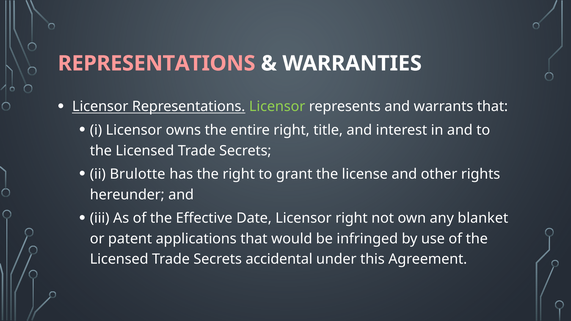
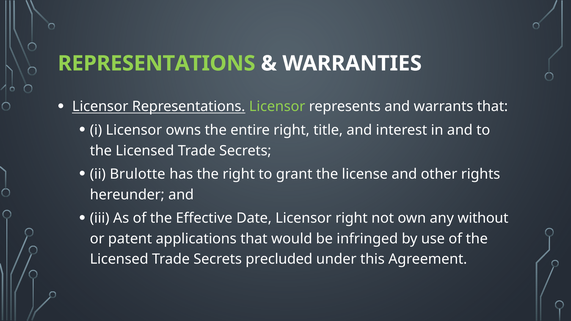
REPRESENTATIONS colour: pink -> light green (157, 63)
blanket: blanket -> without (483, 218)
accidental: accidental -> precluded (279, 259)
